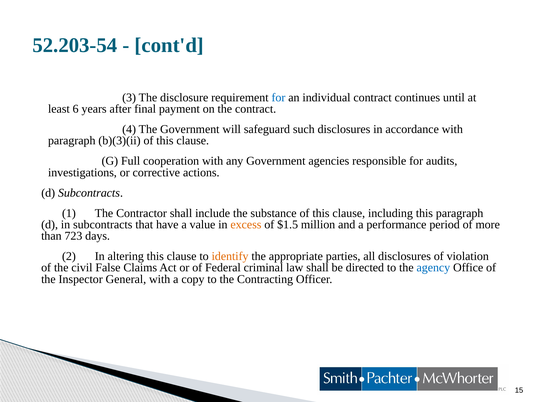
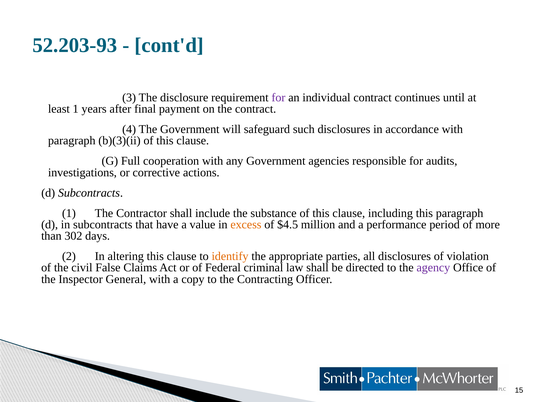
52.203-54: 52.203-54 -> 52.203-93 (75, 45)
for colour: blue -> purple (278, 98)
least 6: 6 -> 1 (76, 109)
$1.5: $1.5 -> $4.5 (288, 225)
723: 723 -> 302 (73, 236)
agency colour: blue -> purple (433, 268)
